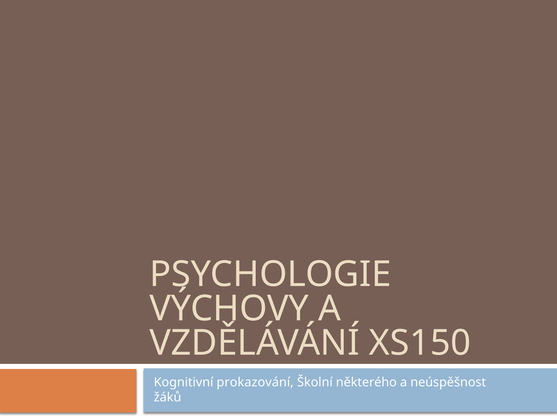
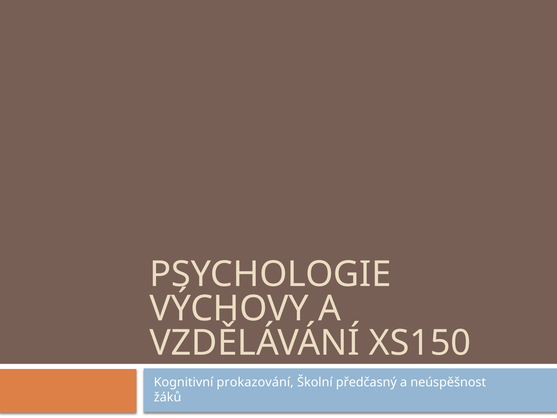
některého: některého -> předčasný (366, 382)
